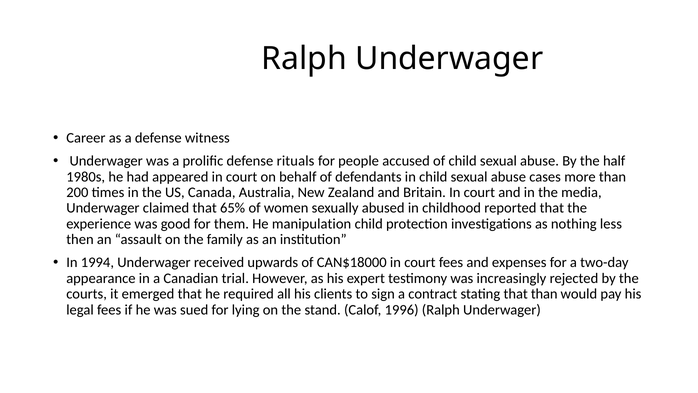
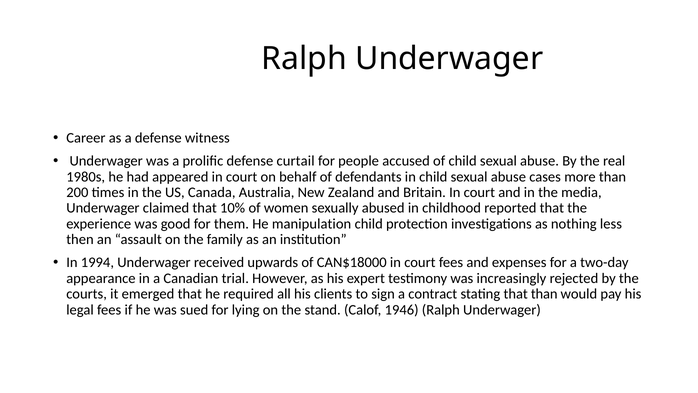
rituals: rituals -> curtail (296, 161)
half: half -> real (614, 161)
65%: 65% -> 10% (233, 208)
1996: 1996 -> 1946 (402, 309)
